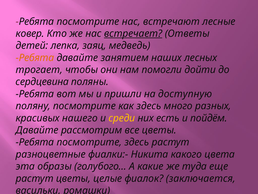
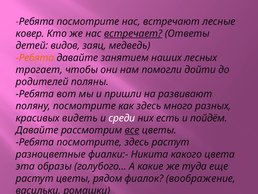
лепка: лепка -> видов (65, 46)
сердцевина: сердцевина -> родителей (42, 82)
доступную: доступную -> развивают (185, 94)
нашего: нашего -> видеть (80, 118)
среди colour: yellow -> white (122, 118)
все underline: none -> present (132, 130)
целые: целые -> рядом (108, 178)
заключается: заключается -> воображение (201, 178)
